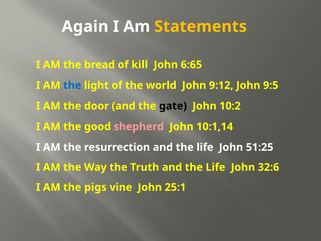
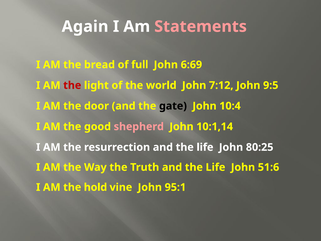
Statements colour: yellow -> pink (201, 27)
kill: kill -> full (140, 65)
6:65: 6:65 -> 6:69 (191, 65)
the colour: blue -> red (72, 85)
9:12: 9:12 -> 7:12 (221, 85)
10:2: 10:2 -> 10:4 (230, 106)
51:25: 51:25 -> 80:25 (260, 147)
32:6: 32:6 -> 51:6 (269, 167)
pigs: pigs -> hold (95, 187)
25:1: 25:1 -> 95:1 (175, 187)
